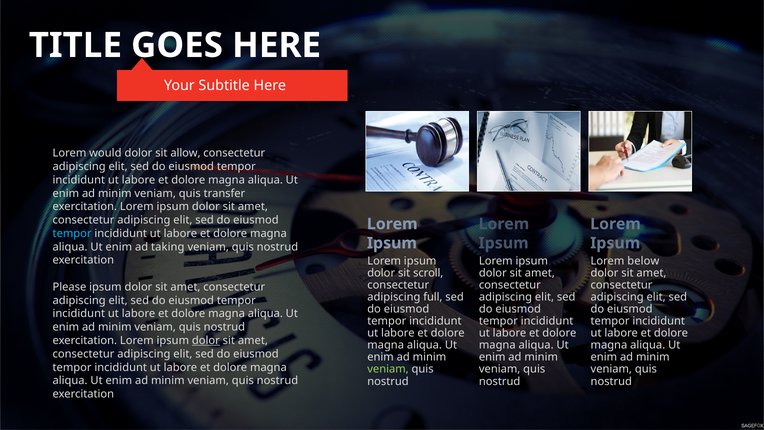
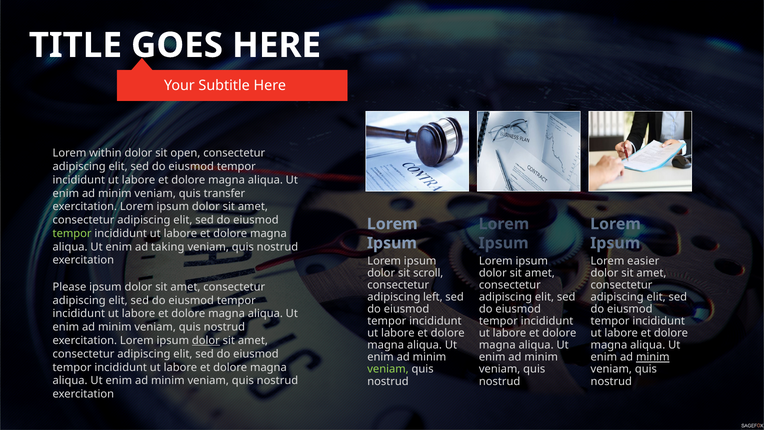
would: would -> within (105, 153)
allow: allow -> open (185, 153)
tempor colour: light blue -> light green (72, 233)
below: below -> easier (643, 261)
full: full -> left (433, 297)
minim underline: none -> present (653, 357)
